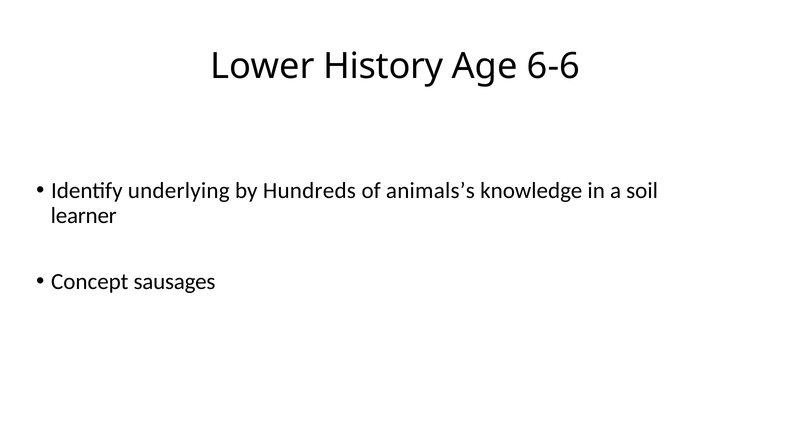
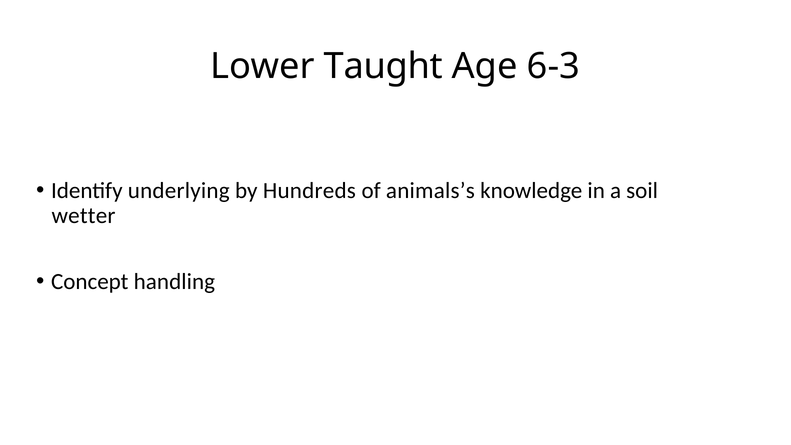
History: History -> Taught (383, 66)
6-6: 6-6 -> 6-3 (554, 66)
learner: learner -> wetter (84, 216)
sausages: sausages -> handling (174, 282)
